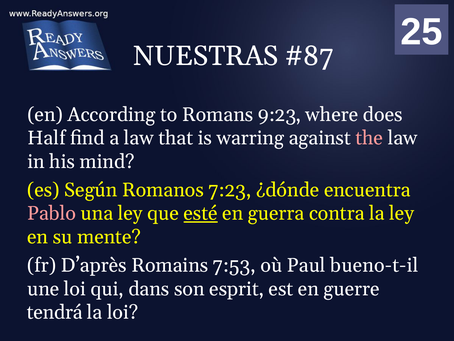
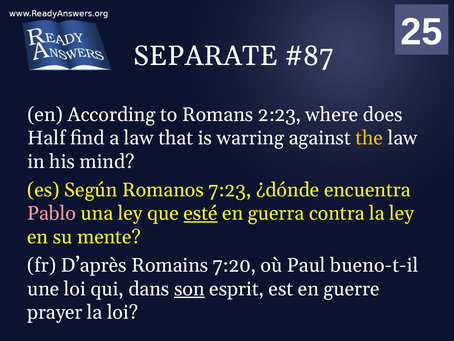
NUESTRAS: NUESTRAS -> SEPARATE (206, 56)
9:23: 9:23 -> 2:23 (280, 114)
the colour: pink -> yellow (369, 138)
7:53: 7:53 -> 7:20 (235, 265)
son underline: none -> present (189, 289)
tendrá: tendrá -> prayer (55, 312)
